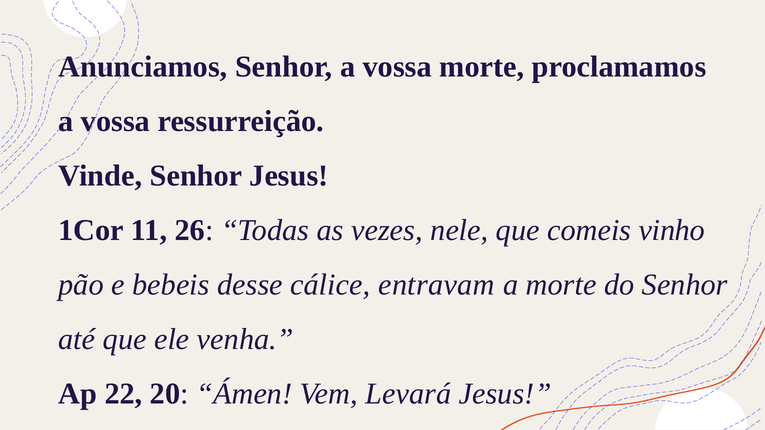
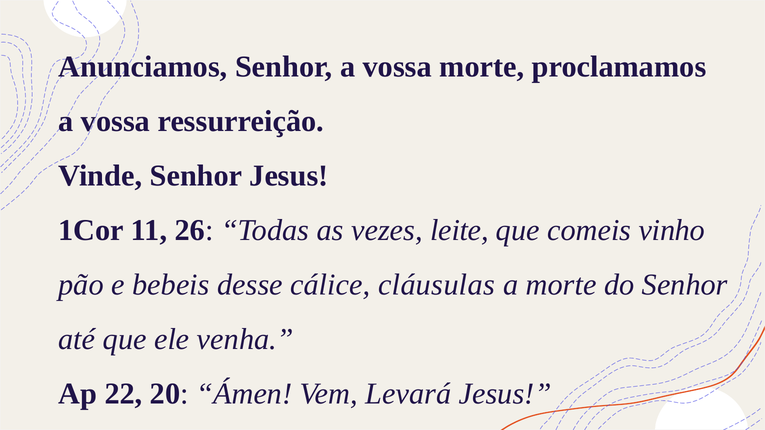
nele: nele -> leite (459, 230)
entravam: entravam -> cláusulas (437, 285)
